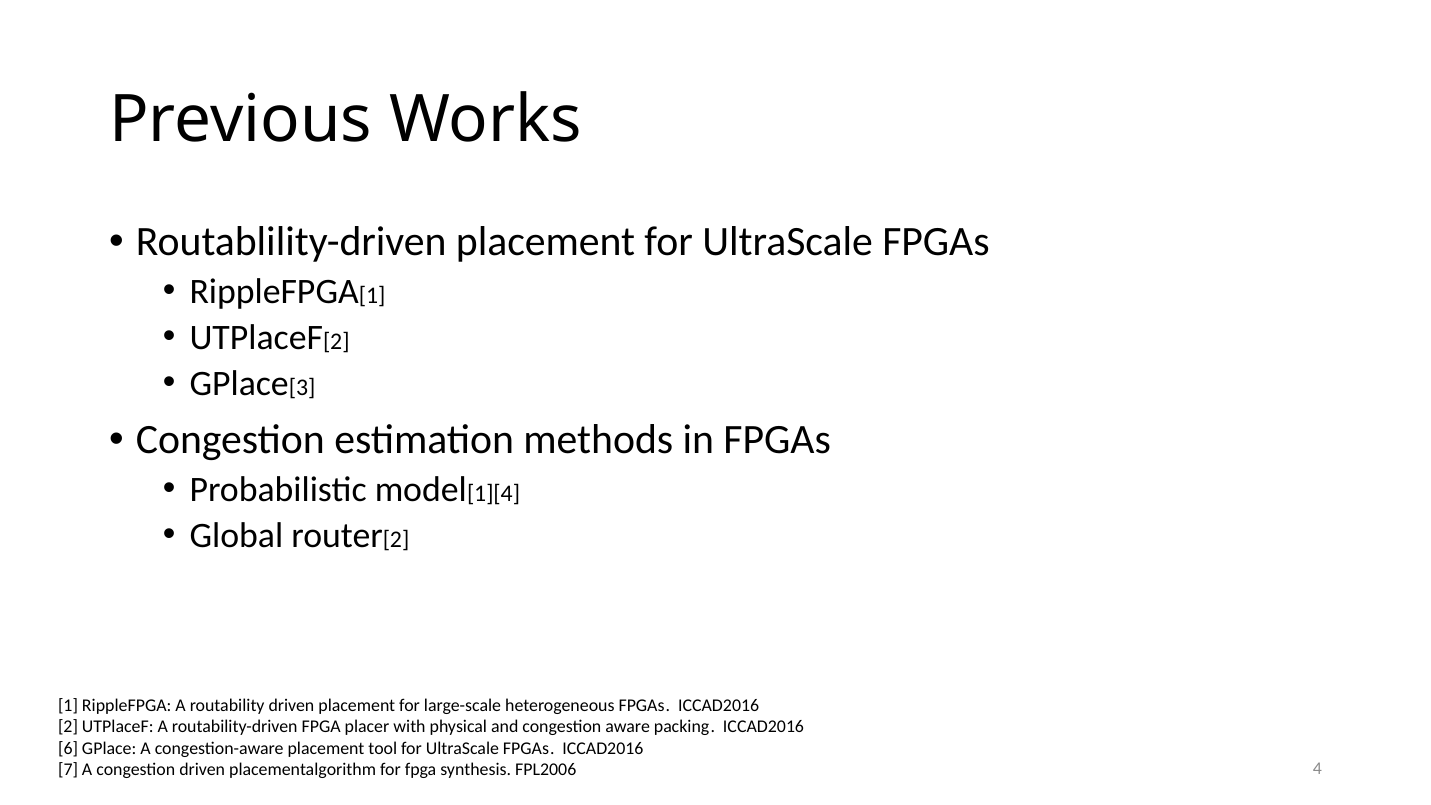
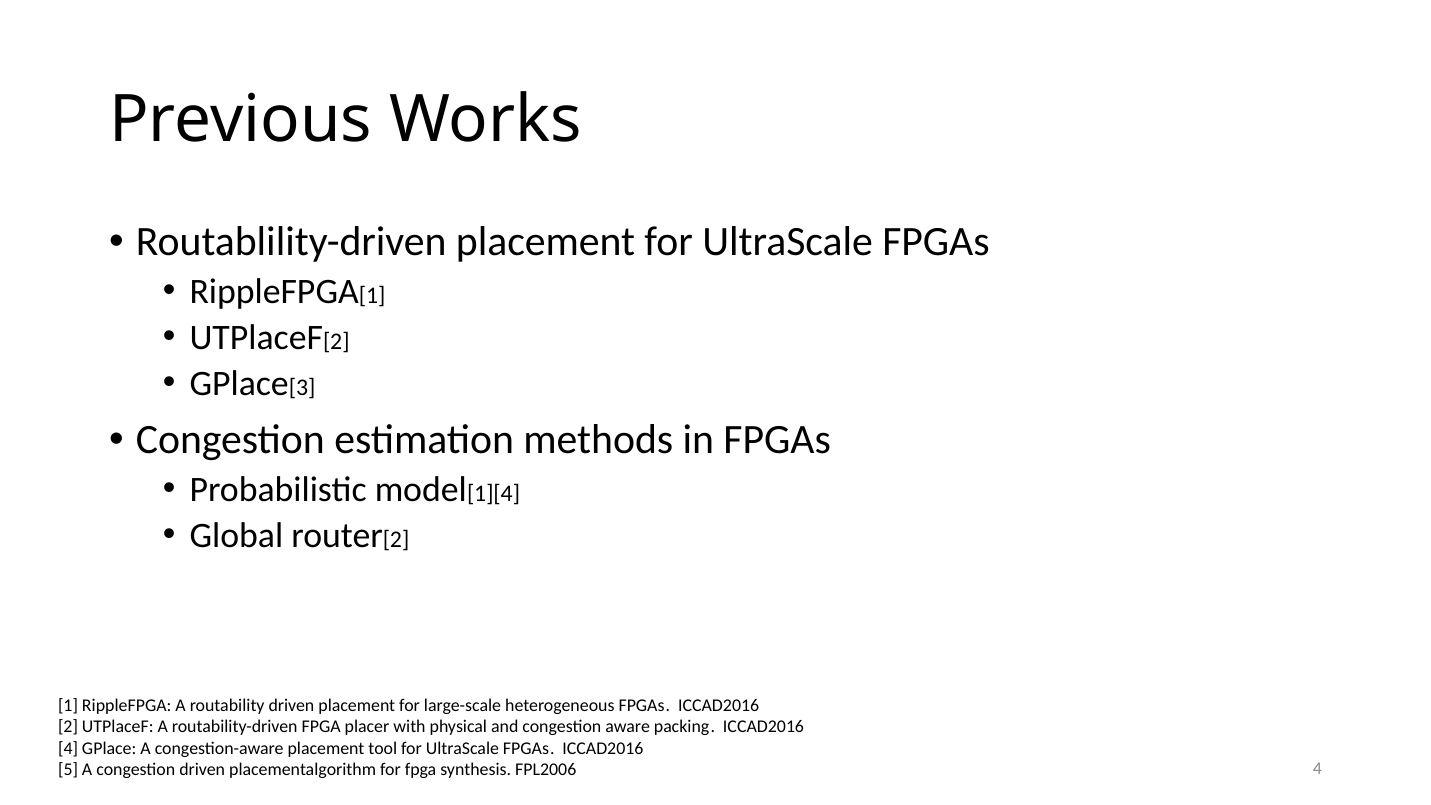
6: 6 -> 4 (68, 748)
7: 7 -> 5 (68, 770)
